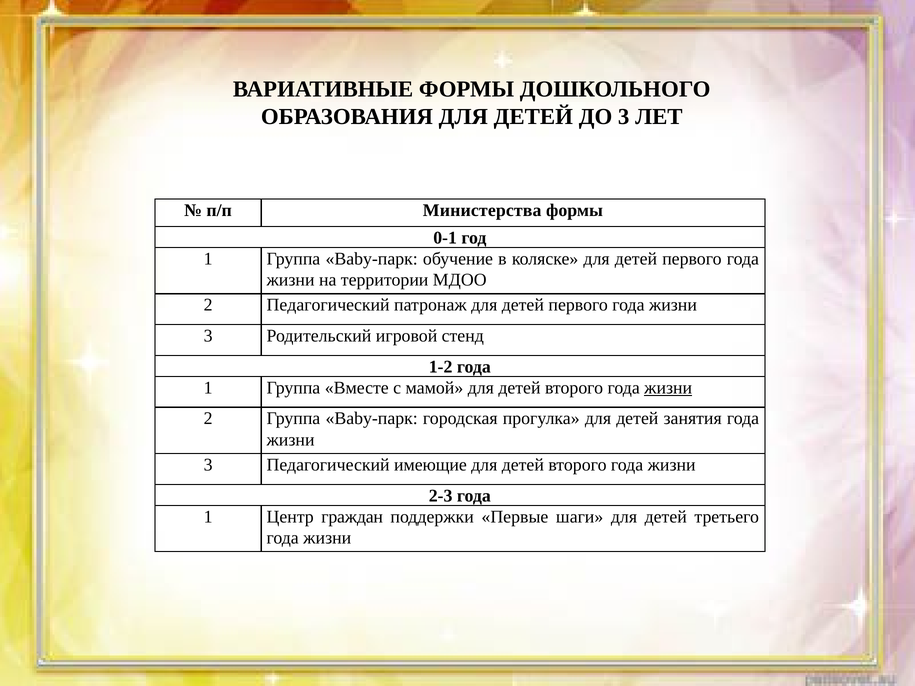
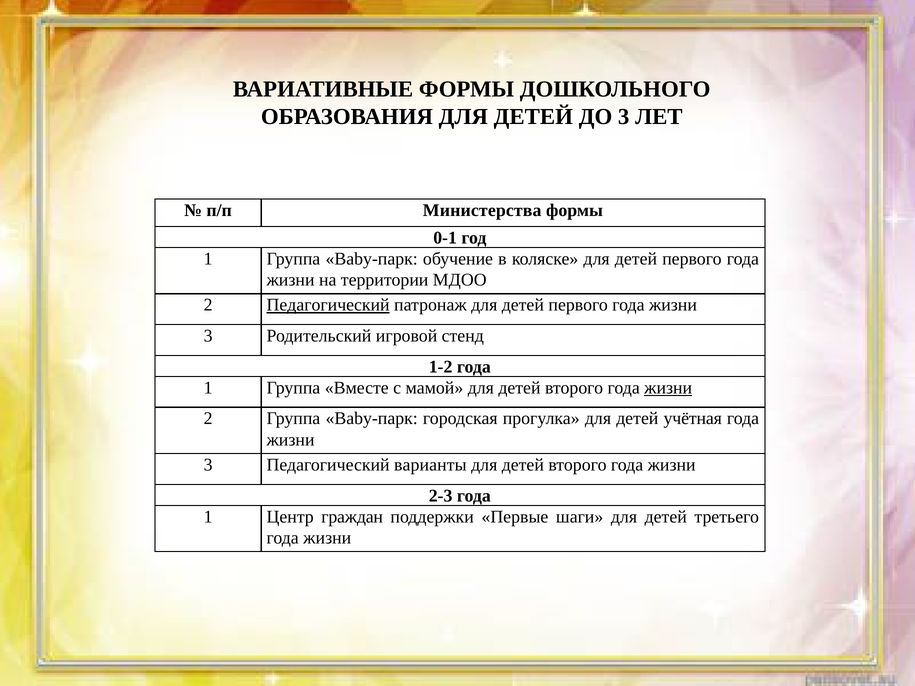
Педагогический underline: none -> present (328, 305)
занятия: занятия -> учётная (693, 419)
имеющие: имеющие -> варианты (430, 465)
